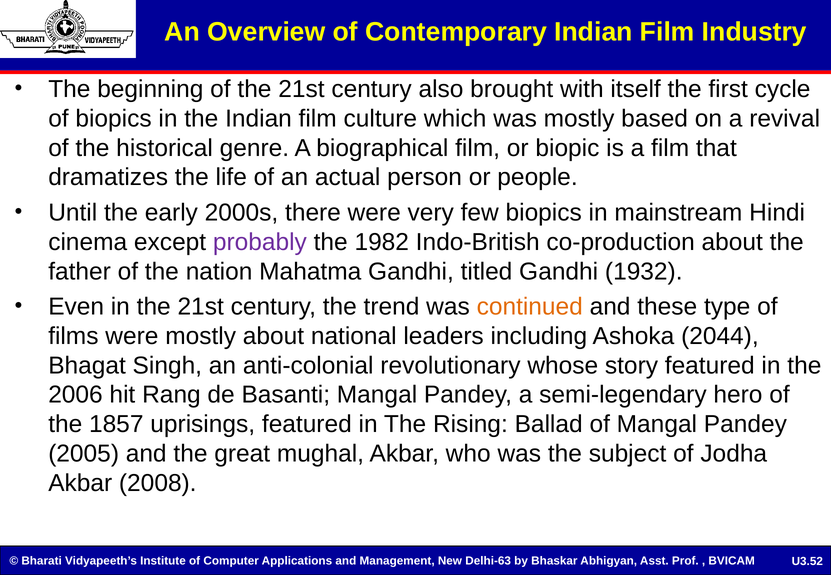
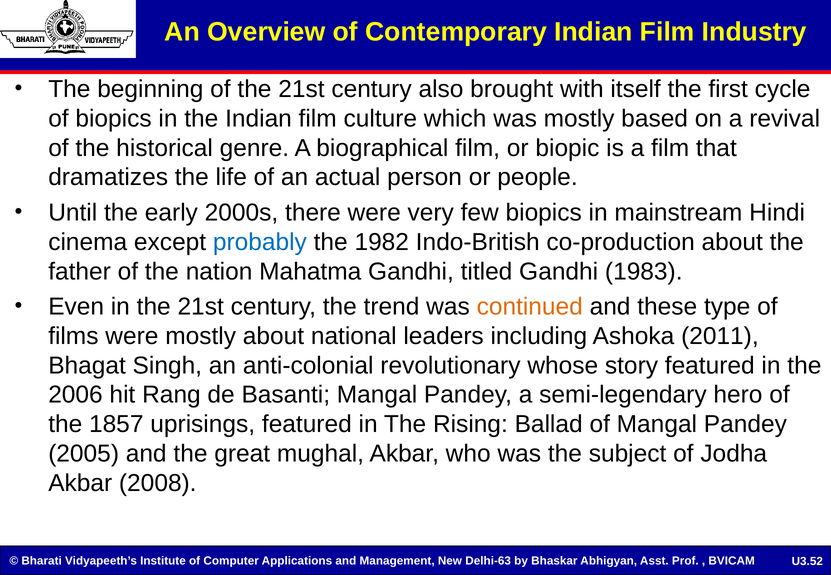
probably colour: purple -> blue (260, 242)
1932: 1932 -> 1983 (644, 272)
2044: 2044 -> 2011 (720, 336)
